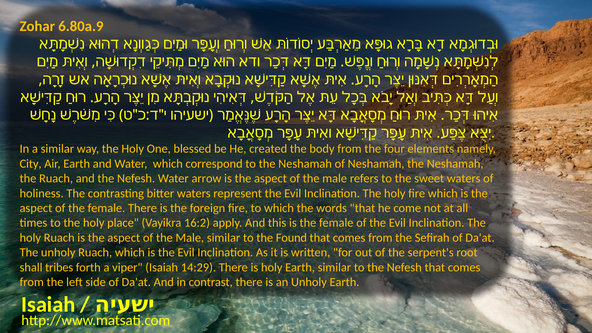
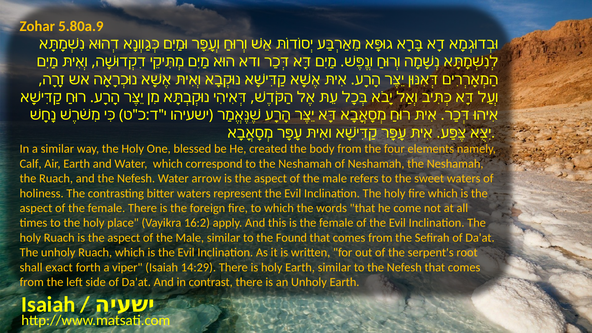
6.80a.9: 6.80a.9 -> 5.80a.9 (81, 26)
City: City -> Calf (31, 164)
tribes: tribes -> exact (59, 267)
